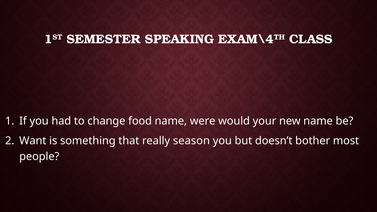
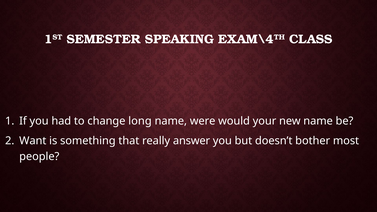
food: food -> long (140, 121)
season: season -> answer (192, 141)
